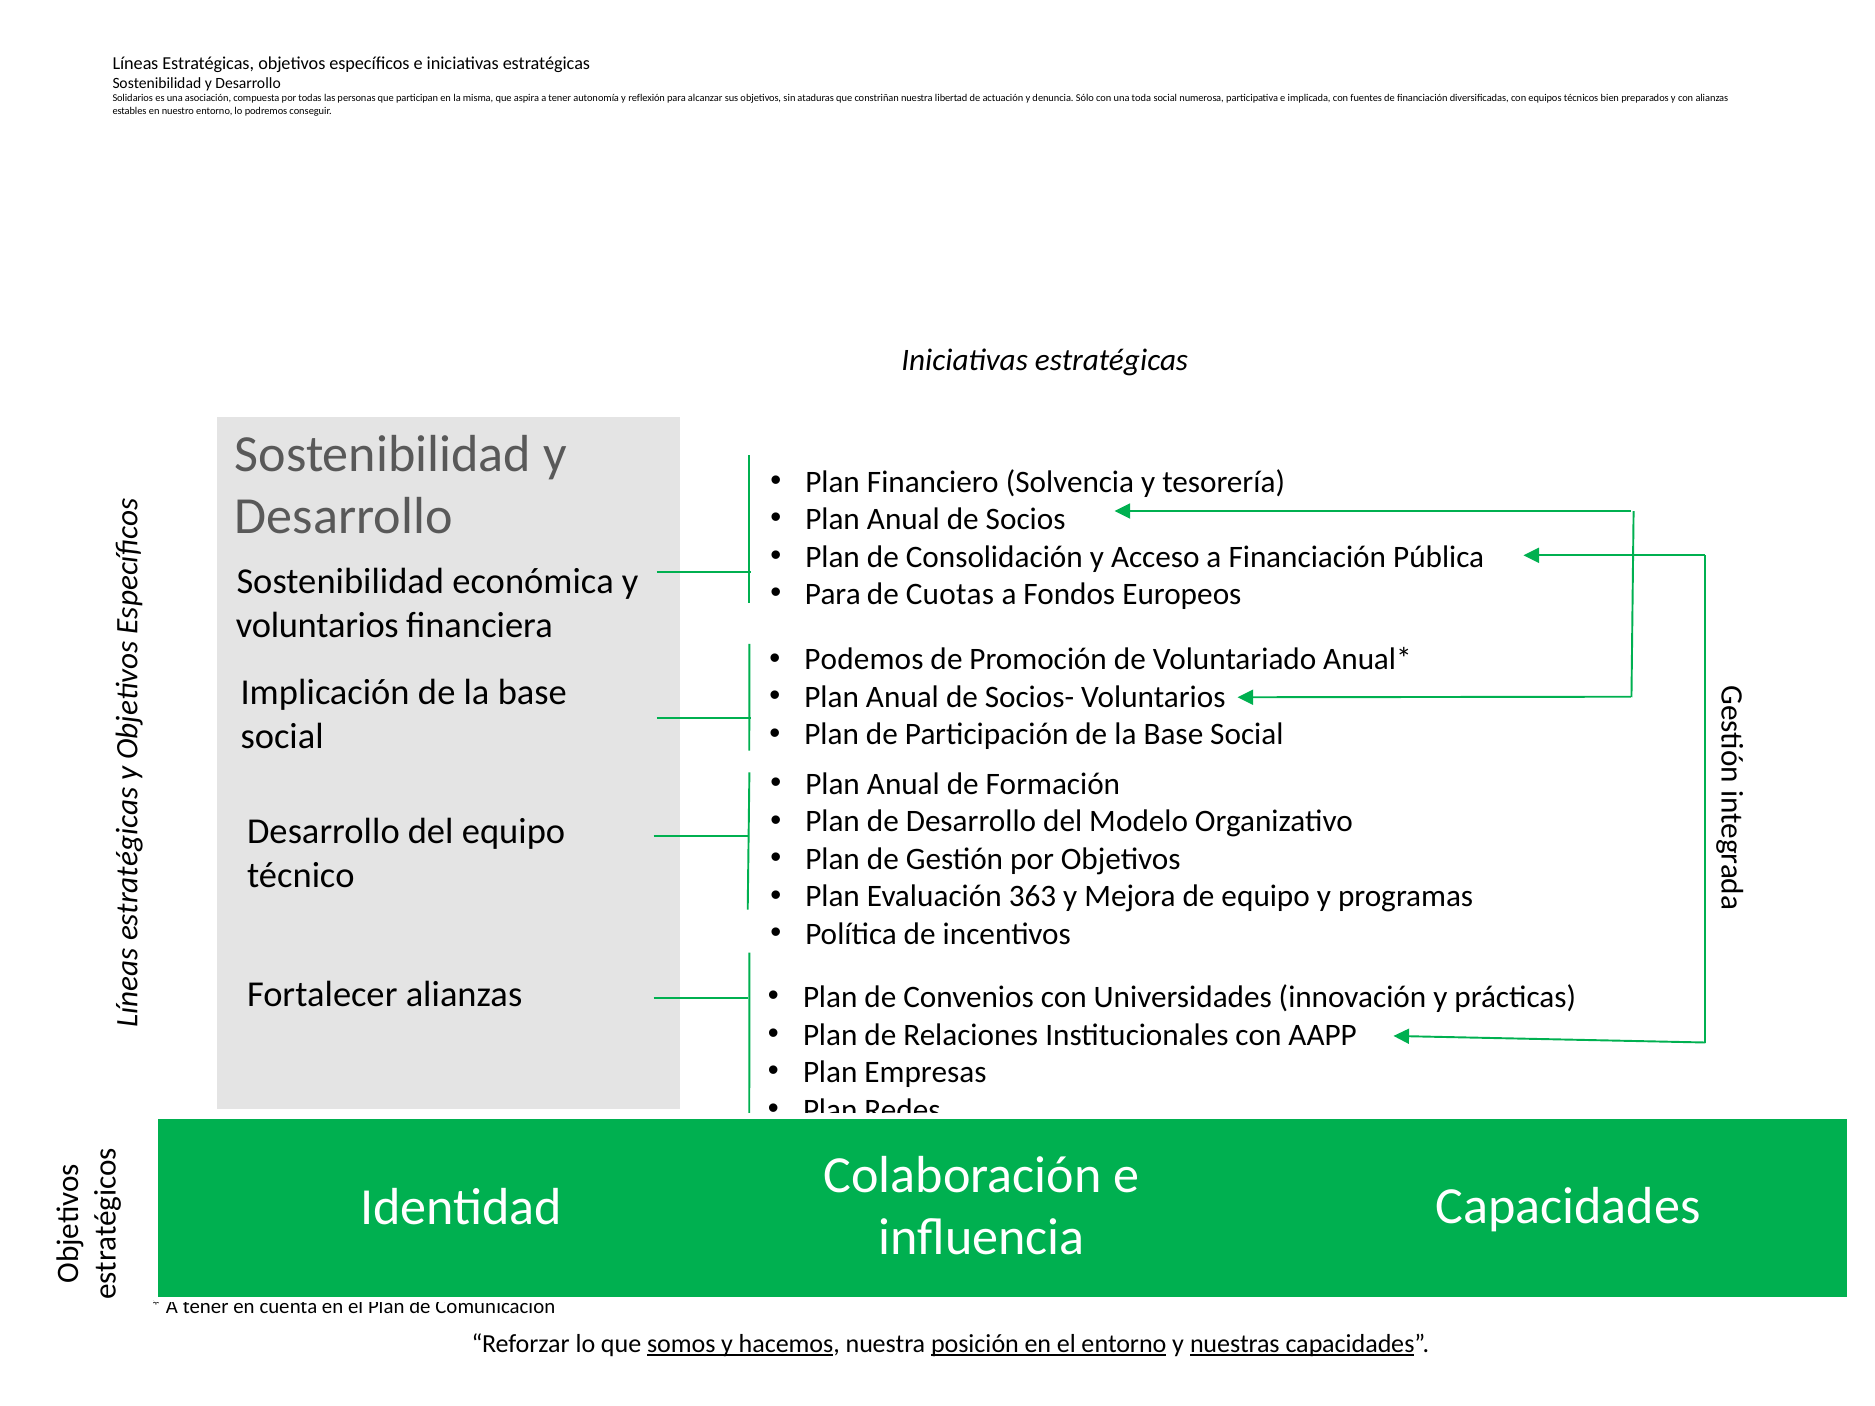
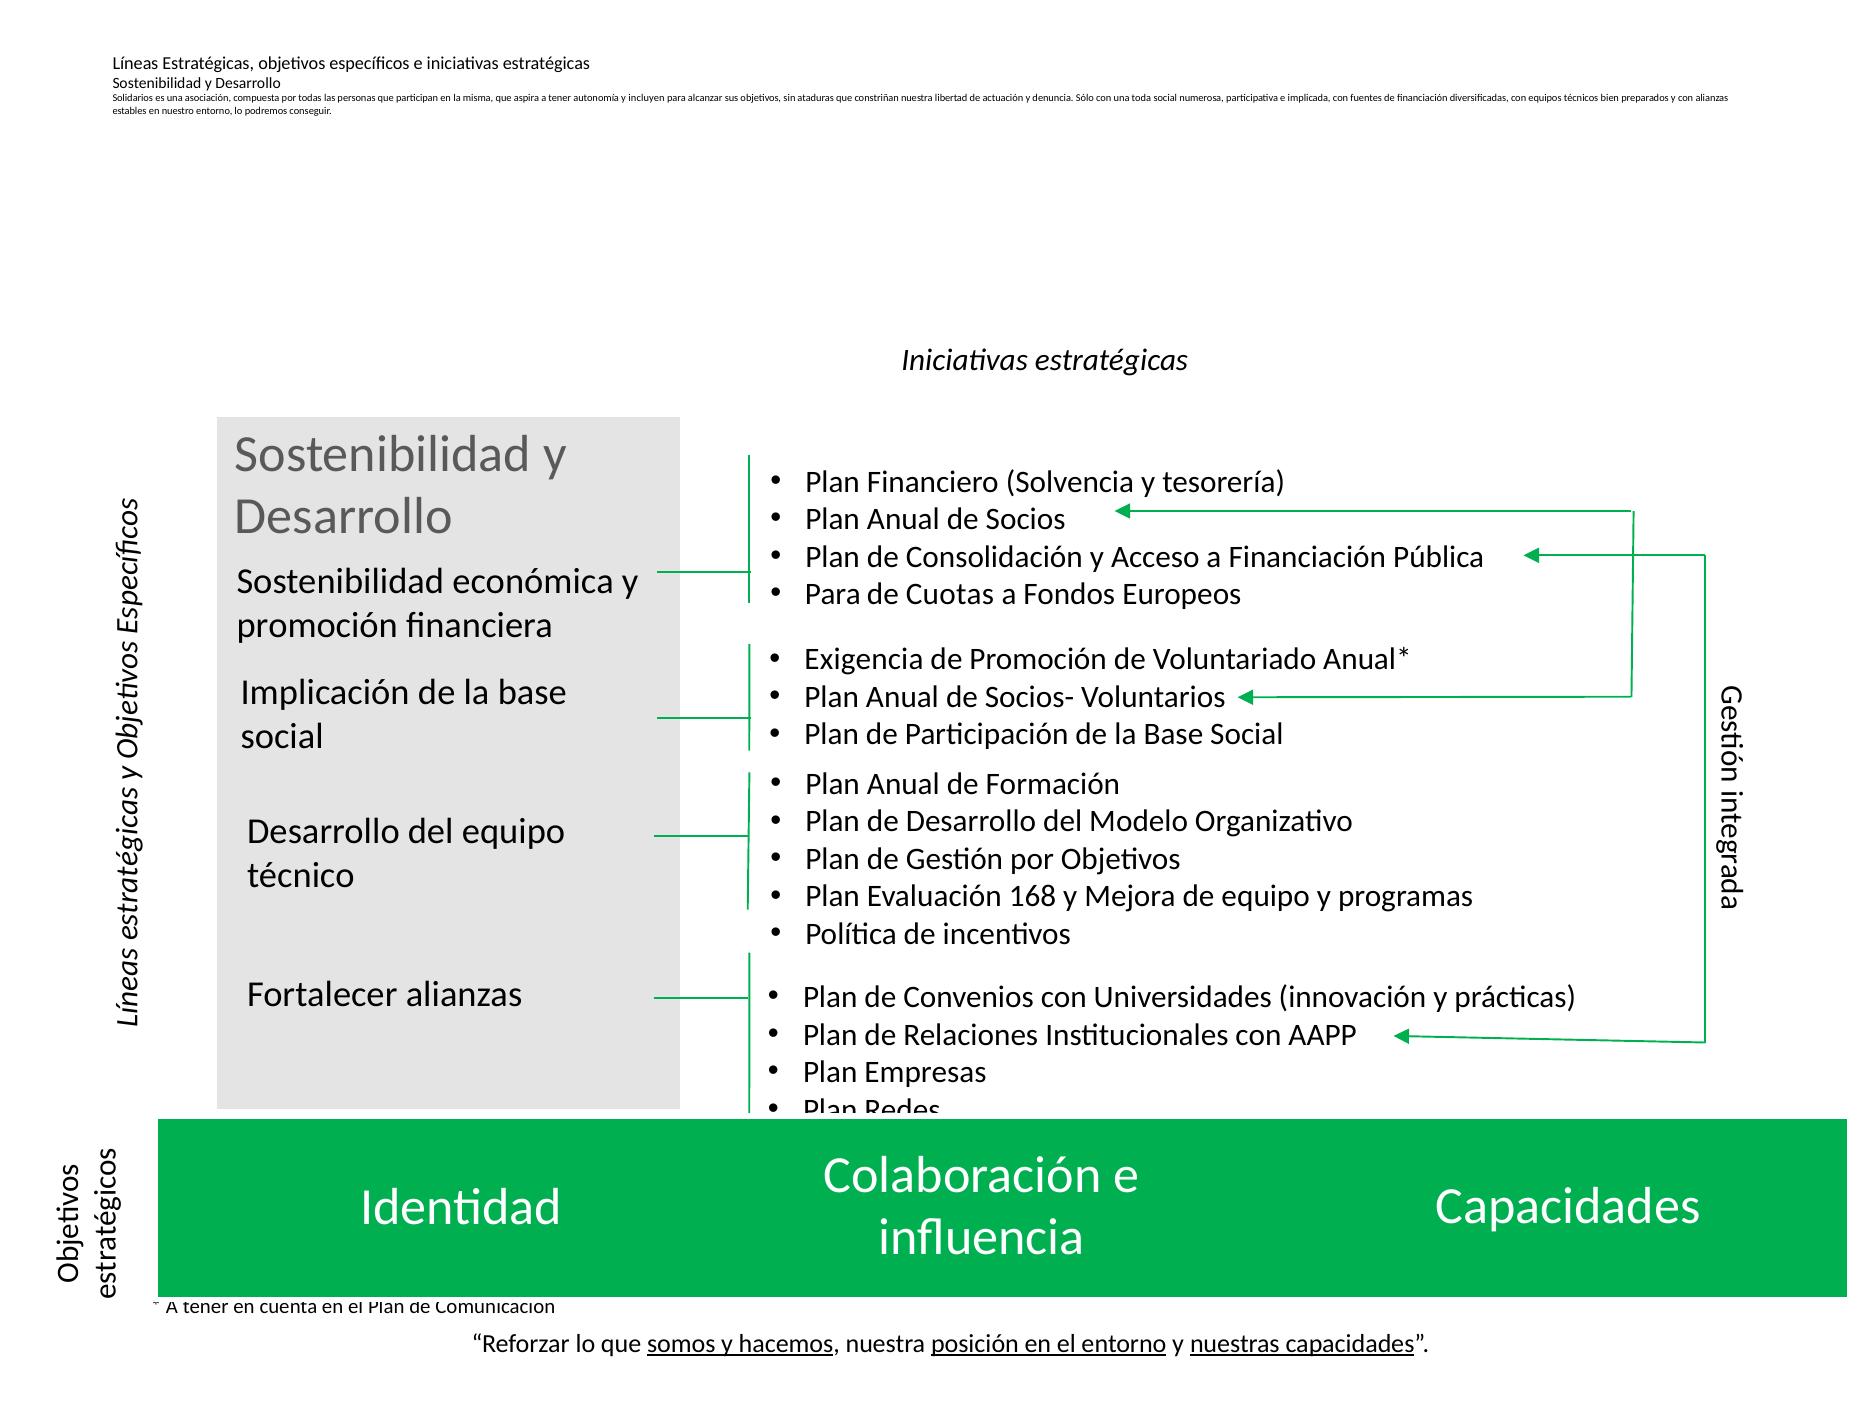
reflexión: reflexión -> incluyen (647, 99)
voluntarios: voluntarios -> promoción (317, 626)
Podemos: Podemos -> Exigencia (864, 660)
363: 363 -> 168 (1032, 897)
